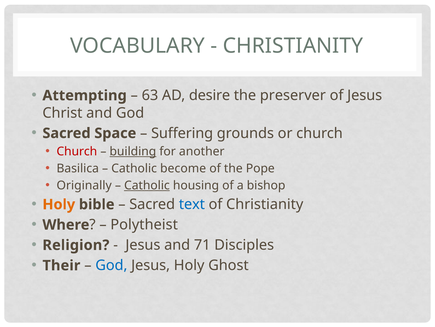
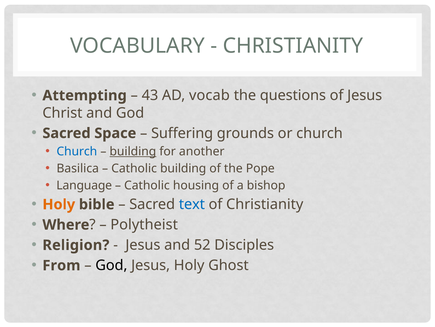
63: 63 -> 43 (150, 95)
desire: desire -> vocab (209, 95)
preserver: preserver -> questions (293, 95)
Church colour: red -> blue (77, 151)
Catholic become: become -> building (183, 168)
Originally: Originally -> Language (84, 185)
Catholic underline: present -> none (147, 185)
71: 71 -> 52 (202, 245)
Their: Their -> From (61, 265)
God colour: blue -> black (111, 265)
